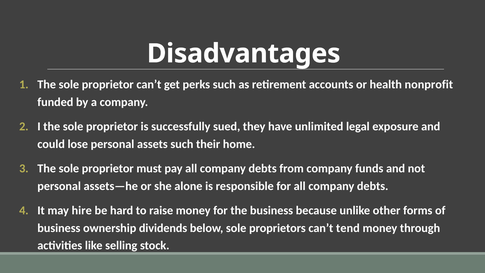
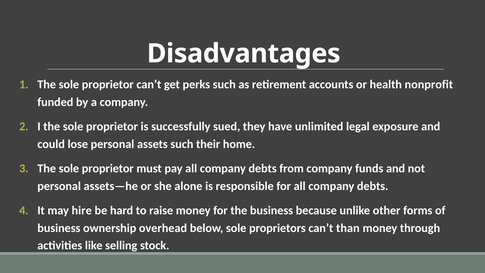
dividends: dividends -> overhead (163, 228)
tend: tend -> than (348, 228)
